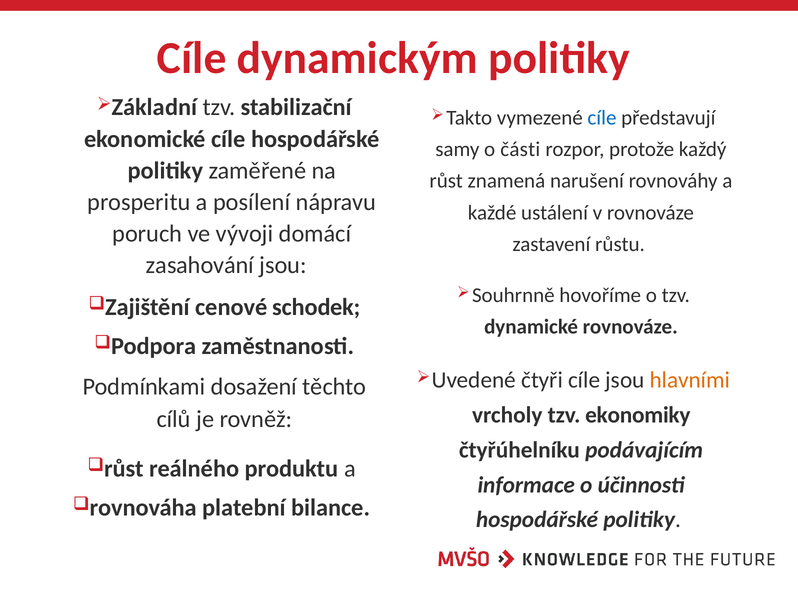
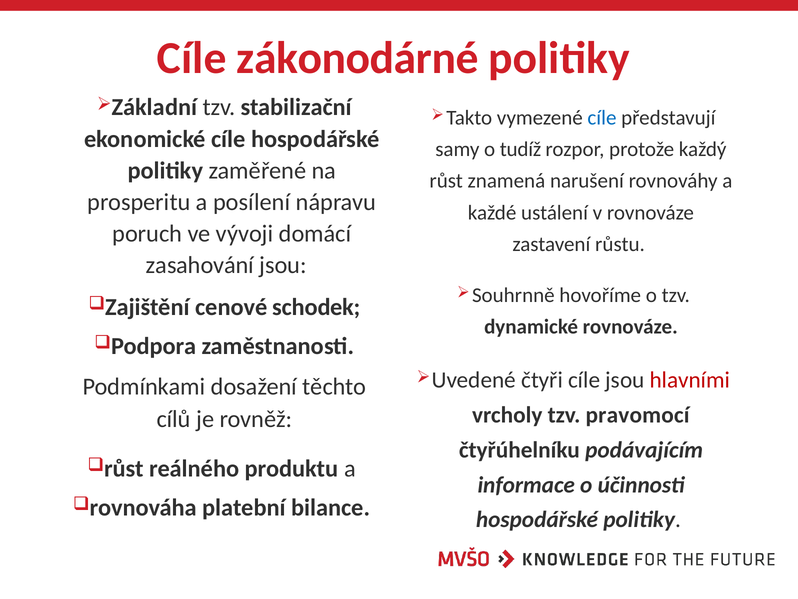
dynamickým: dynamickým -> zákonodárné (357, 58)
části: části -> tudíž (520, 149)
hlavními colour: orange -> red (690, 380)
ekonomiky: ekonomiky -> pravomocí (638, 415)
